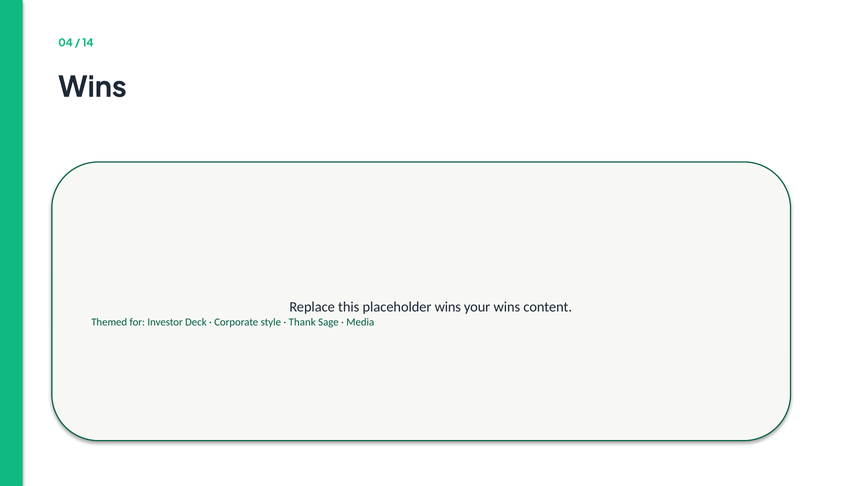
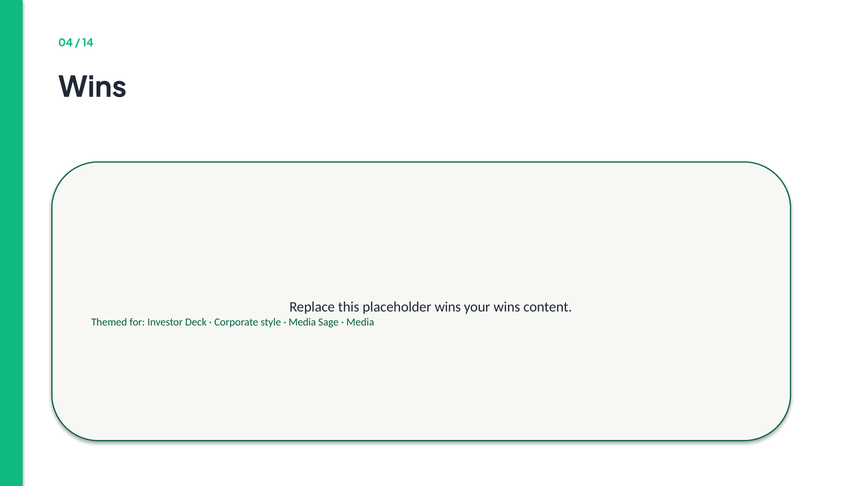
Thank: Thank -> Media (302, 322)
